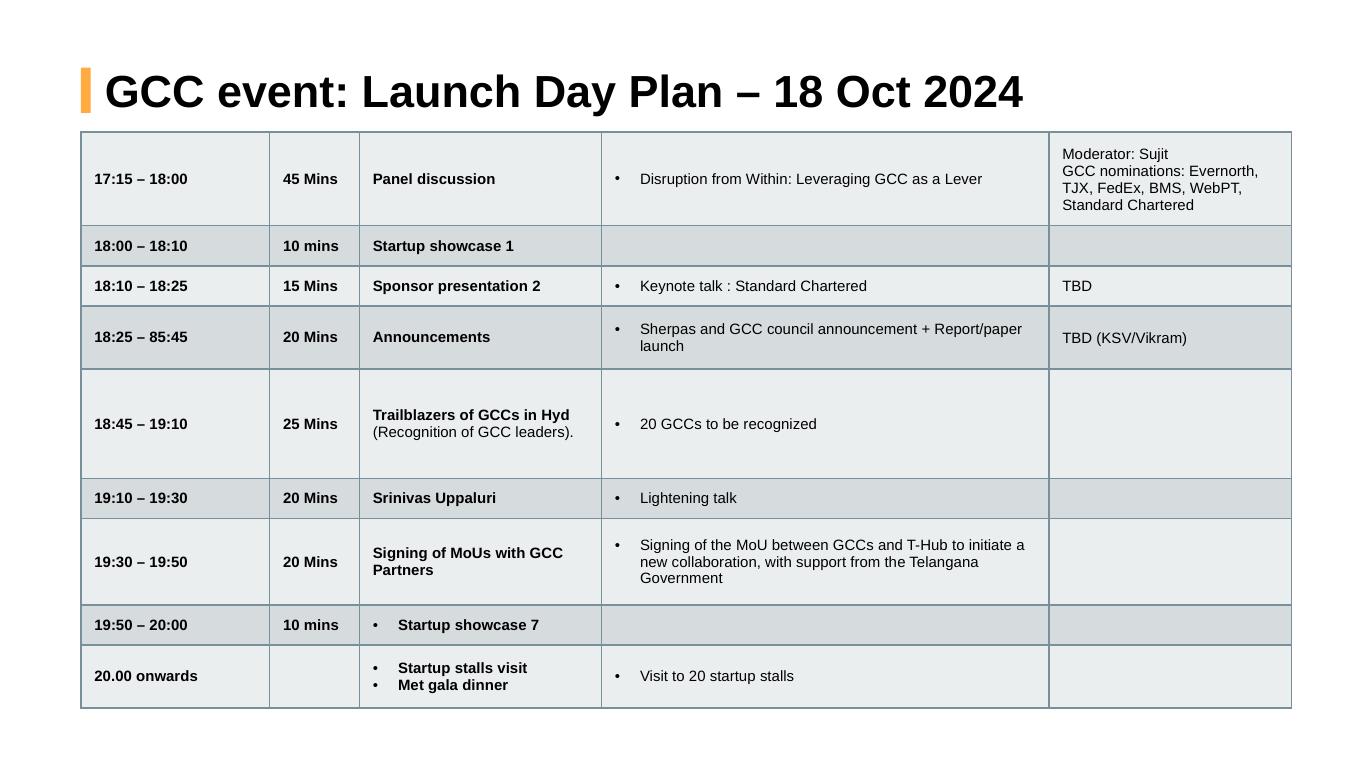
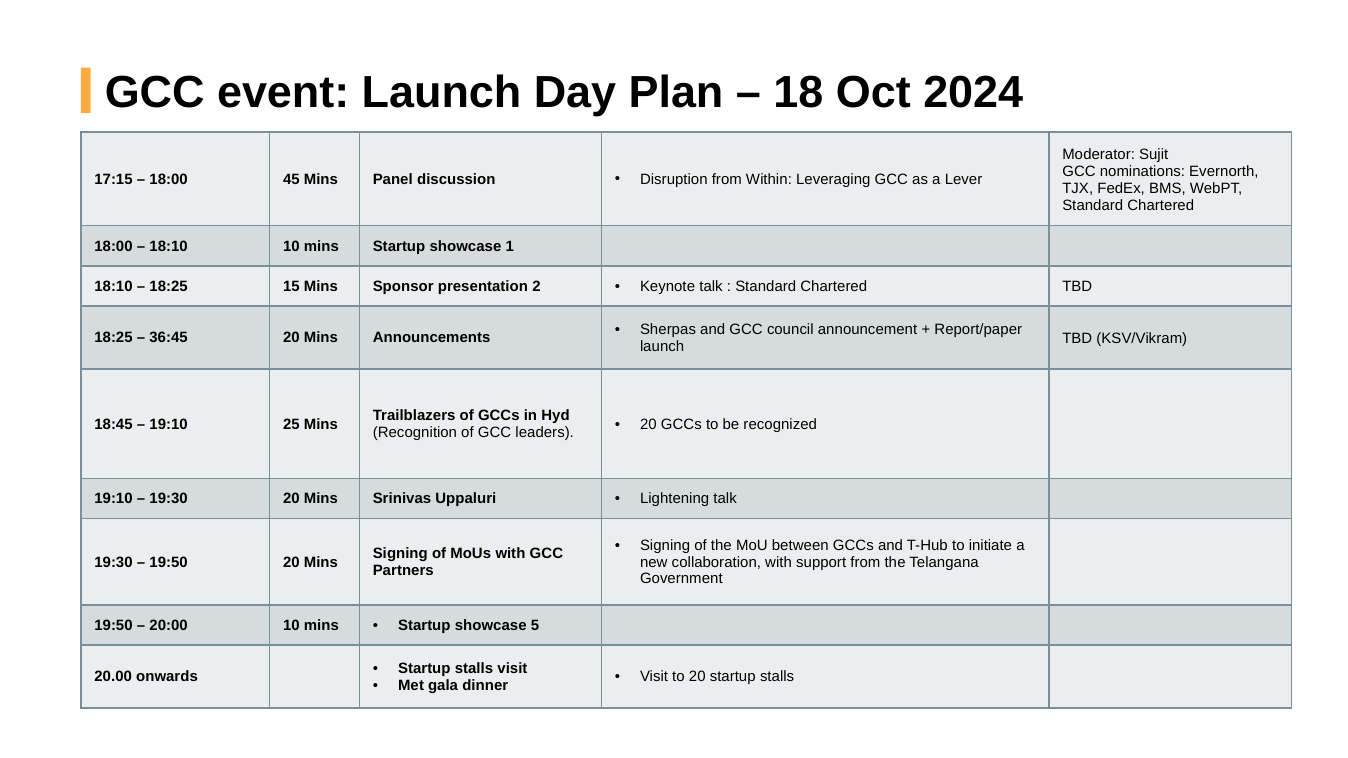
85:45: 85:45 -> 36:45 (169, 338)
7: 7 -> 5 (535, 626)
